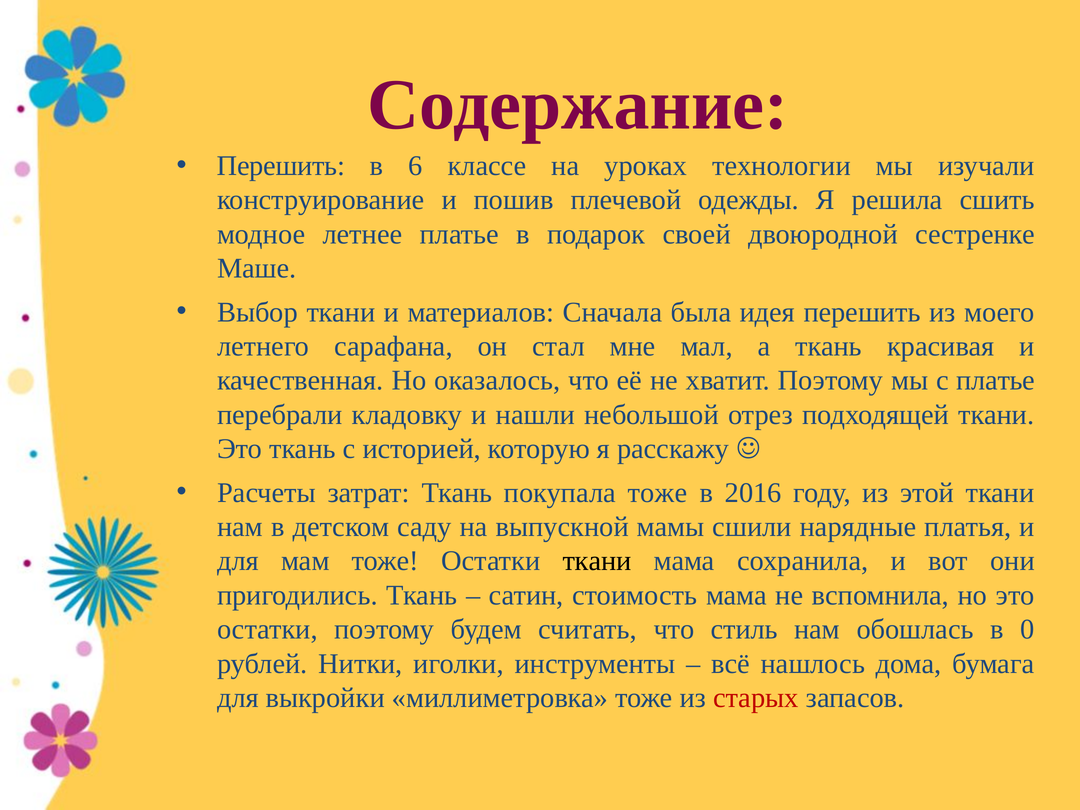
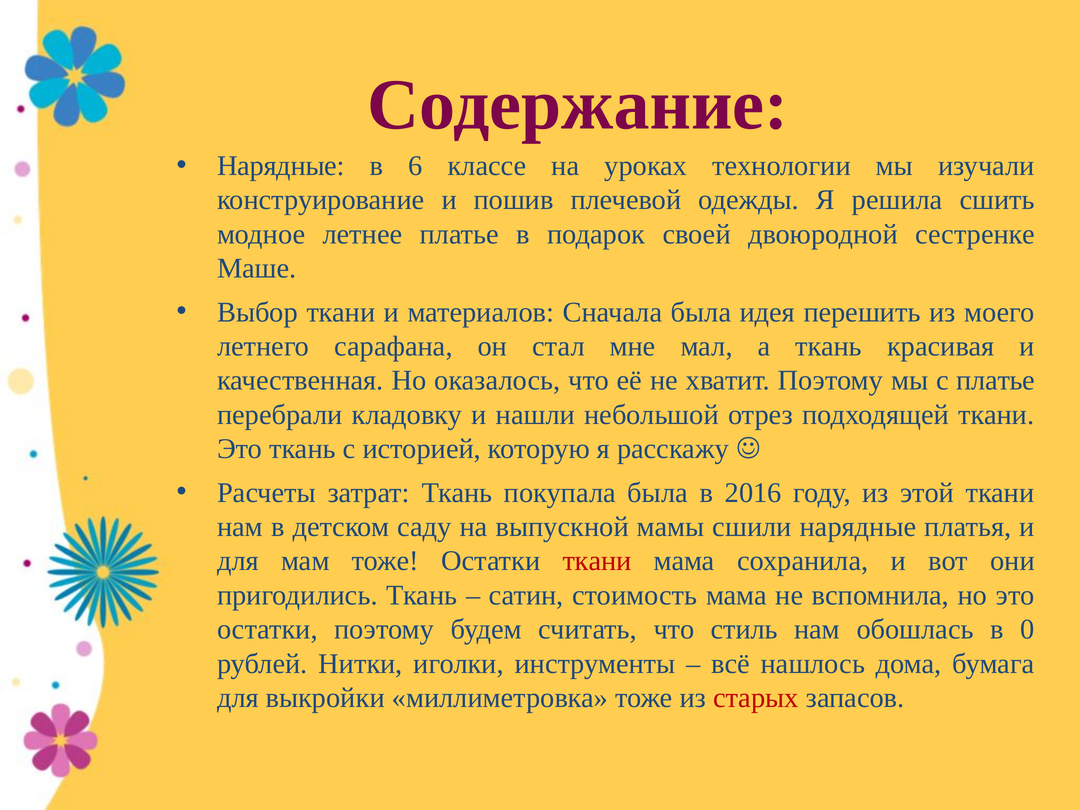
Перешить: Перешить -> Нарядные (281, 166)
покупала тоже: тоже -> была (658, 493)
ткани colour: black -> red (597, 561)
